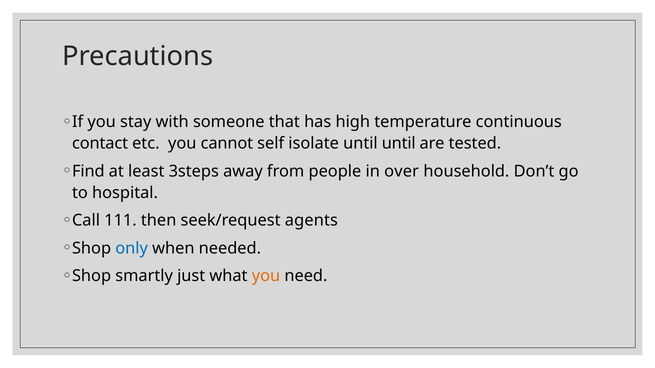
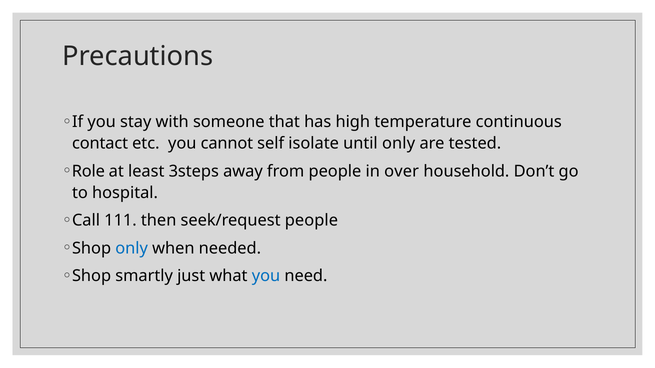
until until: until -> only (399, 144)
Find: Find -> Role (88, 171)
seek/request agents: agents -> people (311, 221)
you colour: orange -> blue (266, 276)
